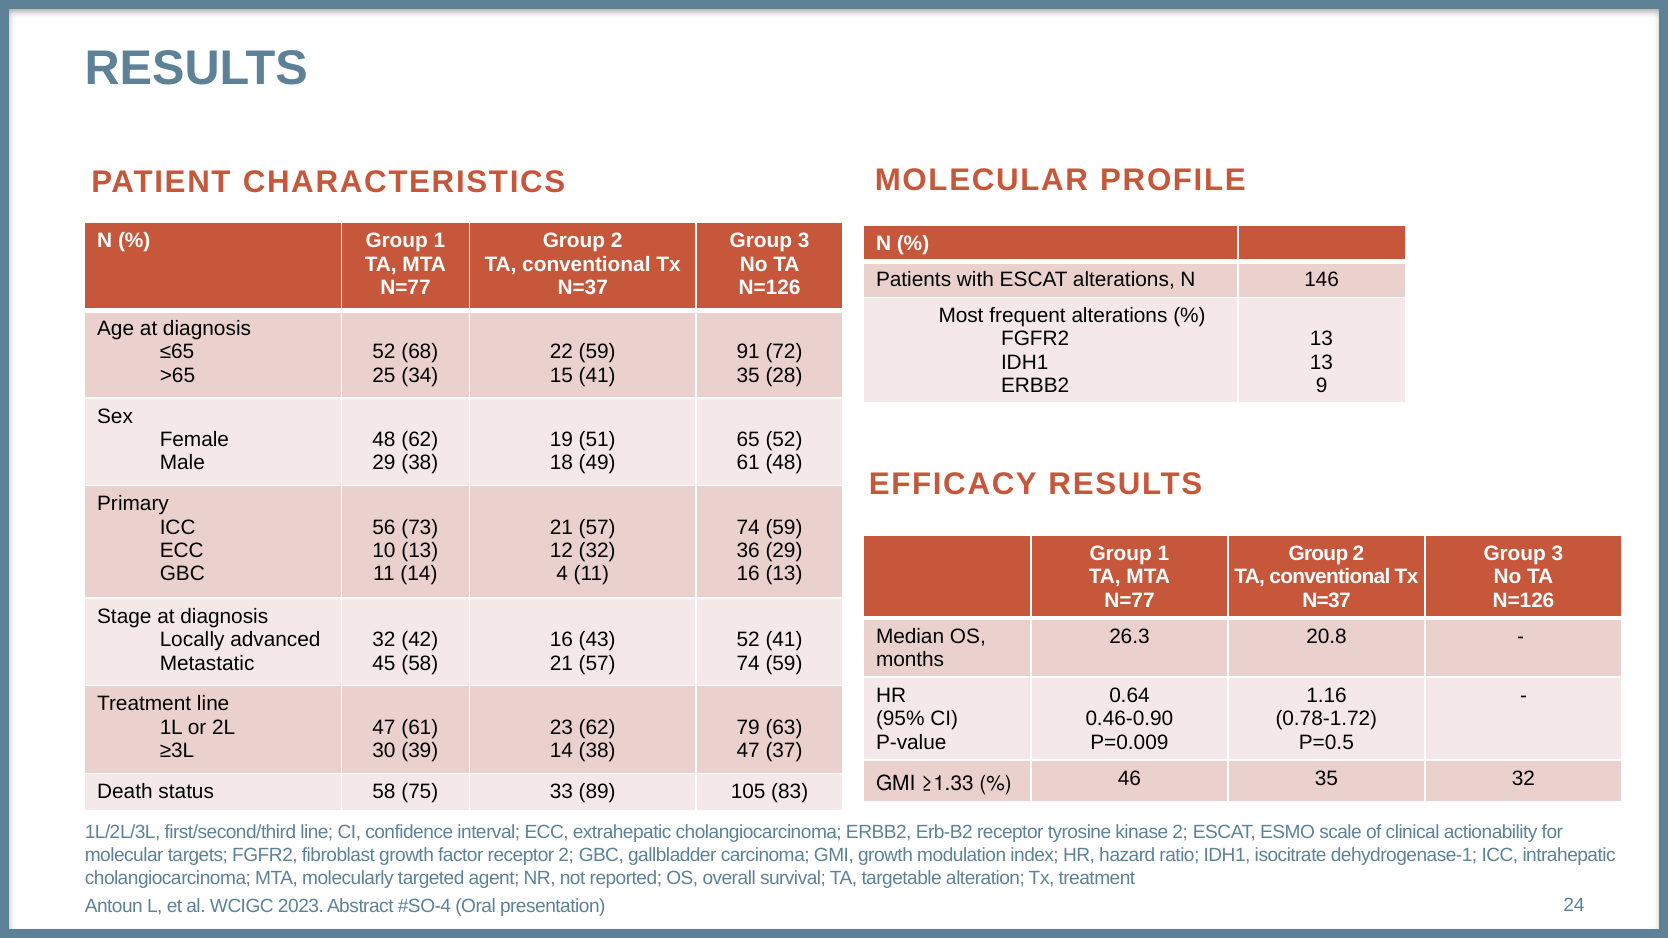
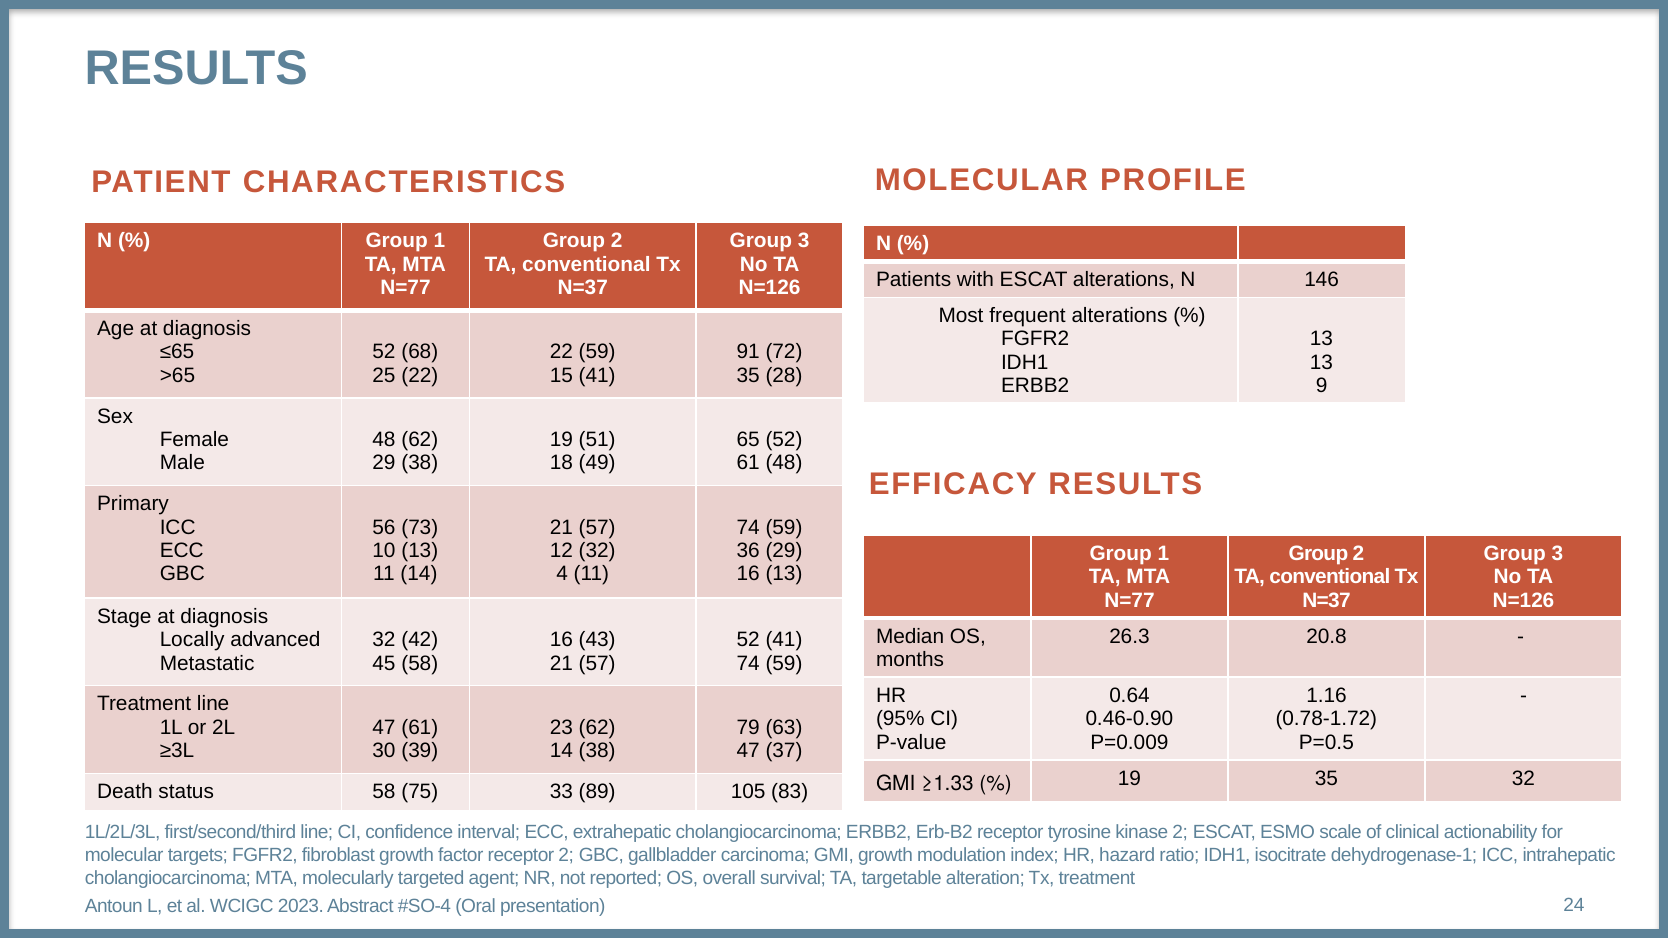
25 34: 34 -> 22 (420, 375)
46: 46 -> 19 (1129, 778)
